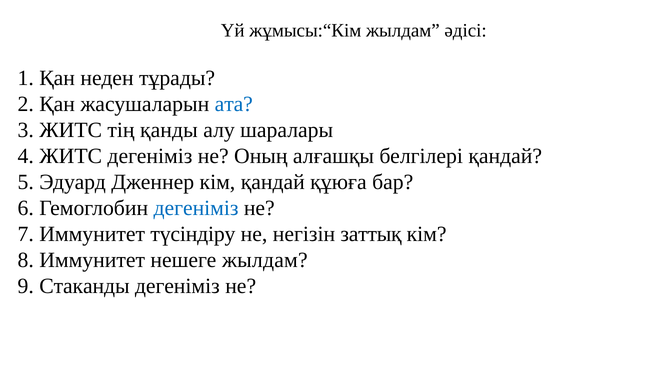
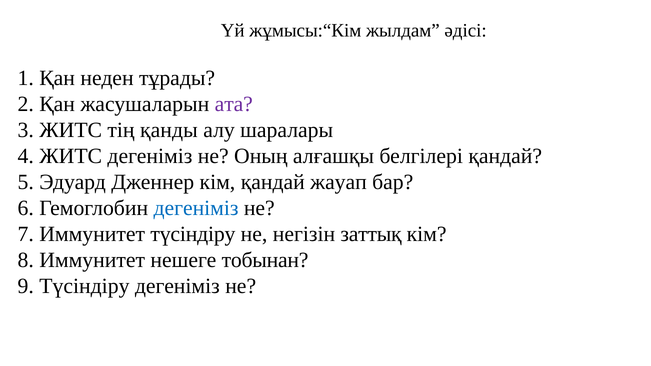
ата colour: blue -> purple (234, 104)
құюға: құюға -> жауап (338, 182)
нешеге жылдам: жылдам -> тобынан (265, 260)
9 Стаканды: Стаканды -> Түсіндіру (84, 286)
